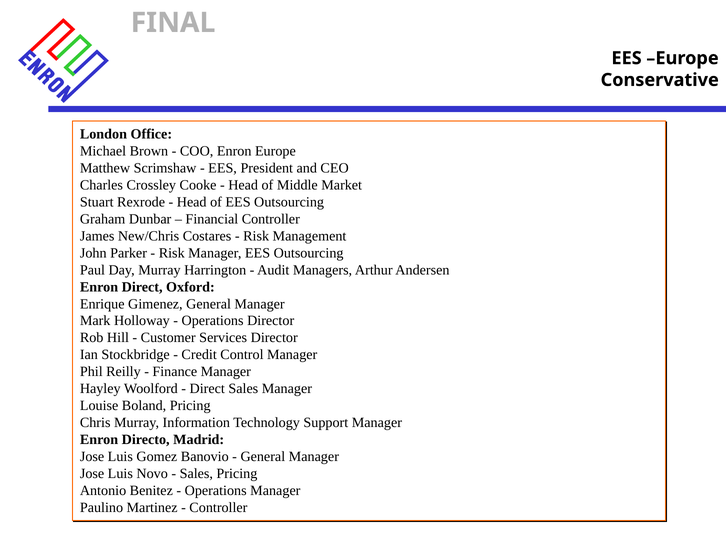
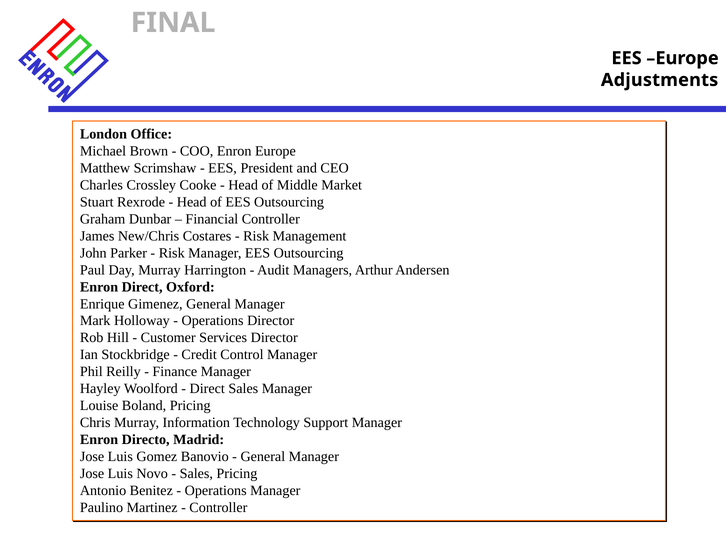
Conservative: Conservative -> Adjustments (660, 80)
